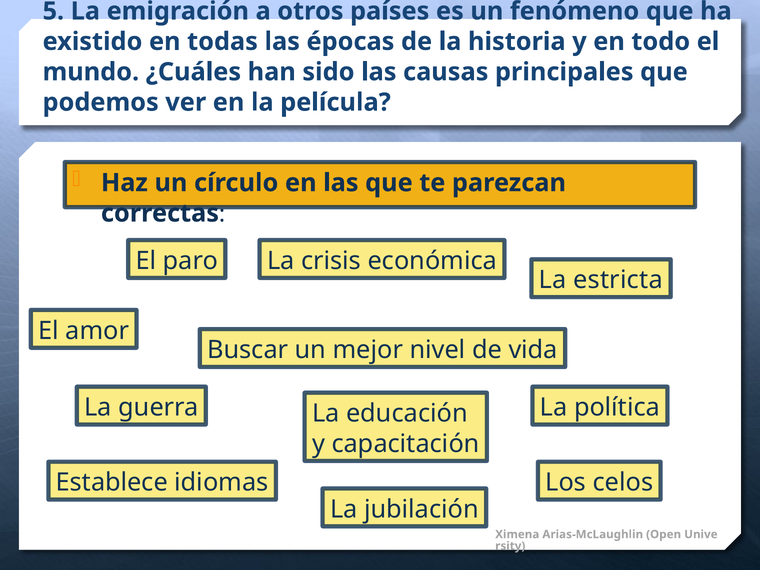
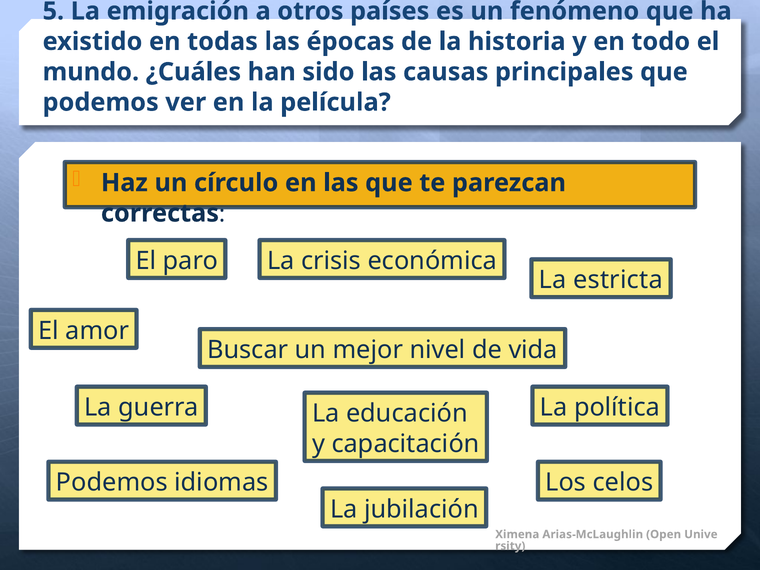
Establece: Establece -> Podemos (112, 482)
